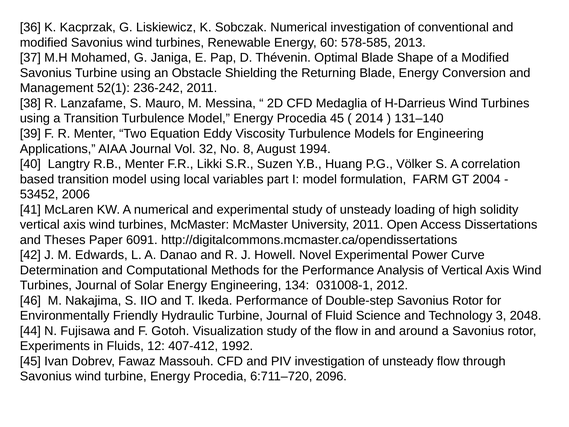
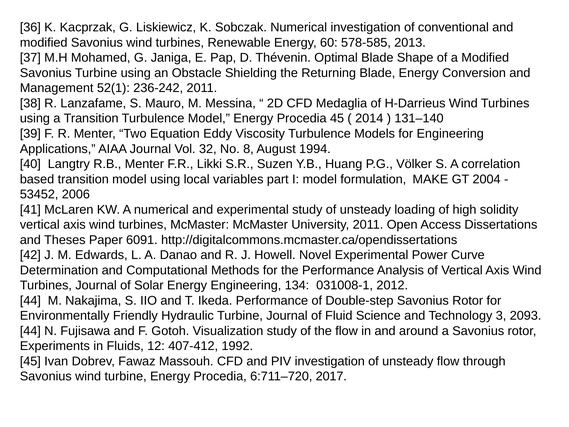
FARM: FARM -> MAKE (430, 179)
46: 46 -> 44 (30, 300)
2048: 2048 -> 2093 (526, 316)
2096: 2096 -> 2017 (331, 376)
